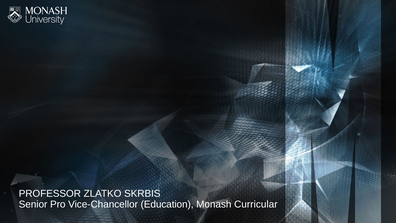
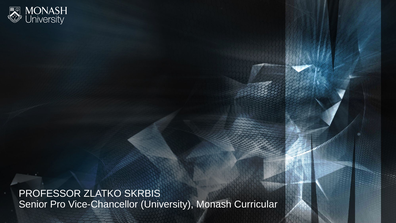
Education: Education -> University (167, 204)
